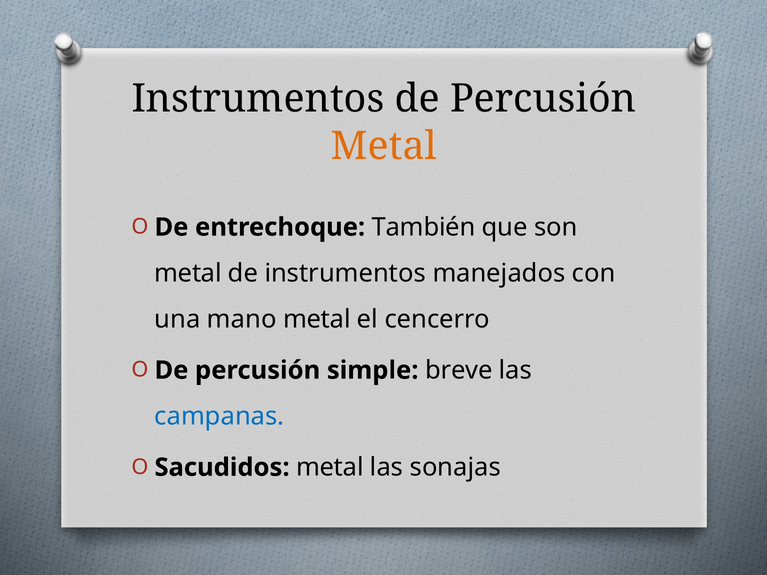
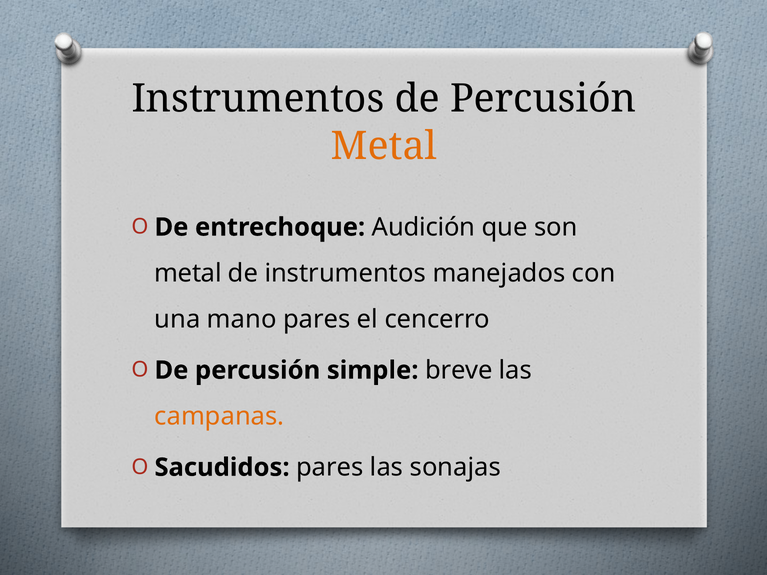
También: También -> Audición (424, 227)
mano metal: metal -> pares (317, 319)
campanas colour: blue -> orange (219, 416)
Sacudidos metal: metal -> pares (330, 468)
